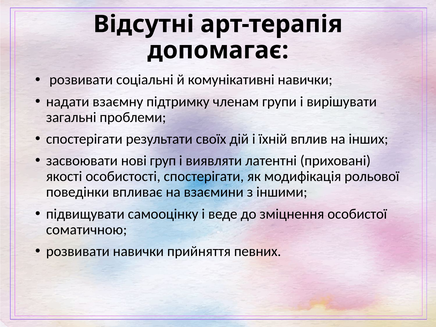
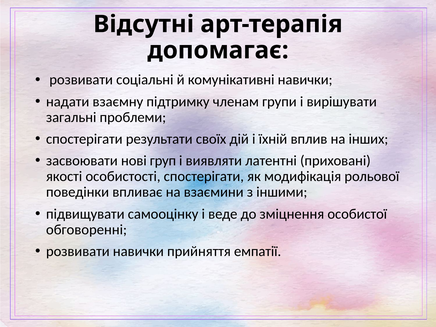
соматичною: соматичною -> обговоренні (87, 230)
певних: певних -> емпатії (258, 251)
